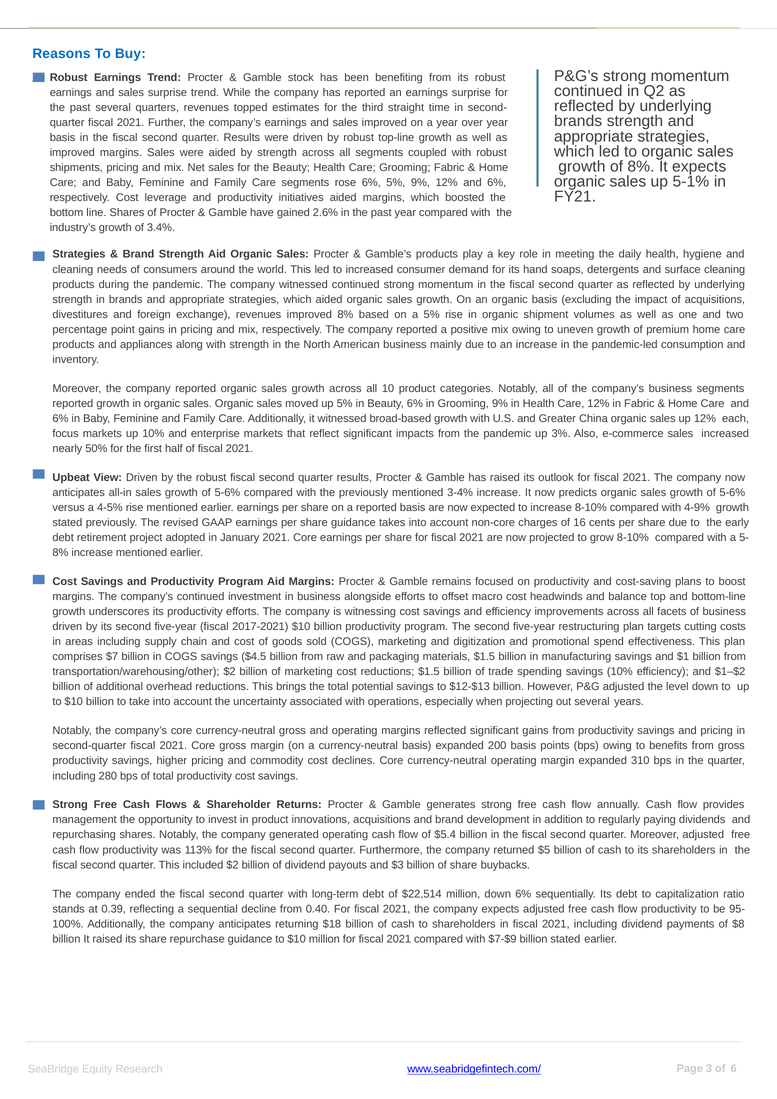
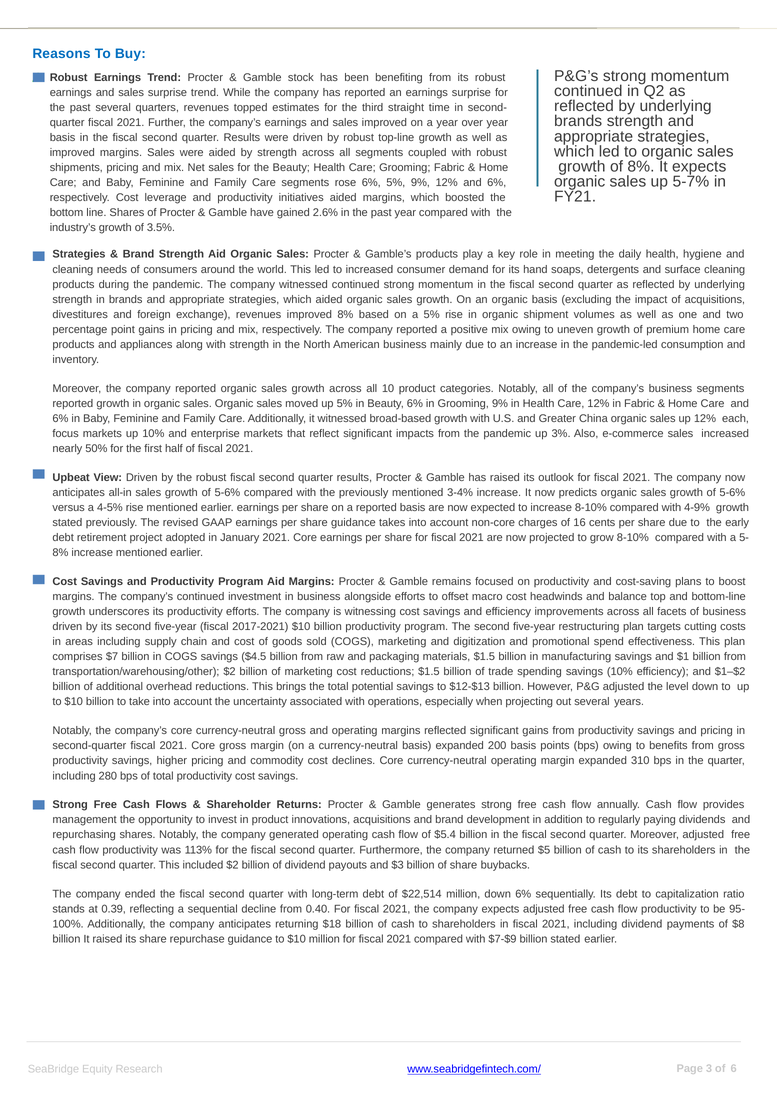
5-1%: 5-1% -> 5-7% (691, 182)
3.4%: 3.4% -> 3.5% (161, 228)
